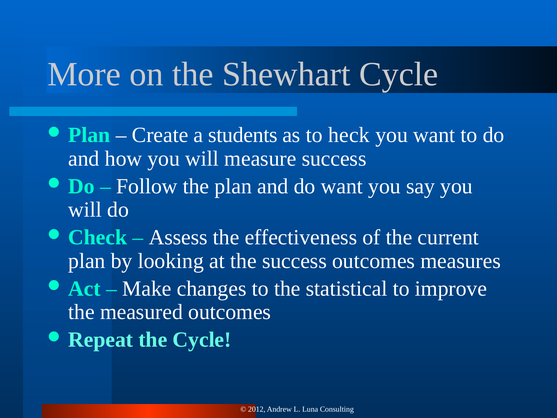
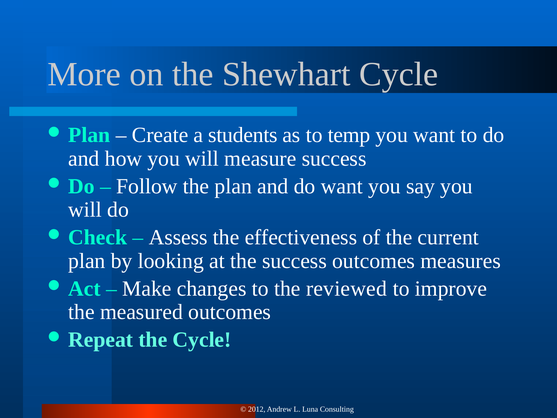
heck: heck -> temp (349, 135)
statistical: statistical -> reviewed (346, 288)
